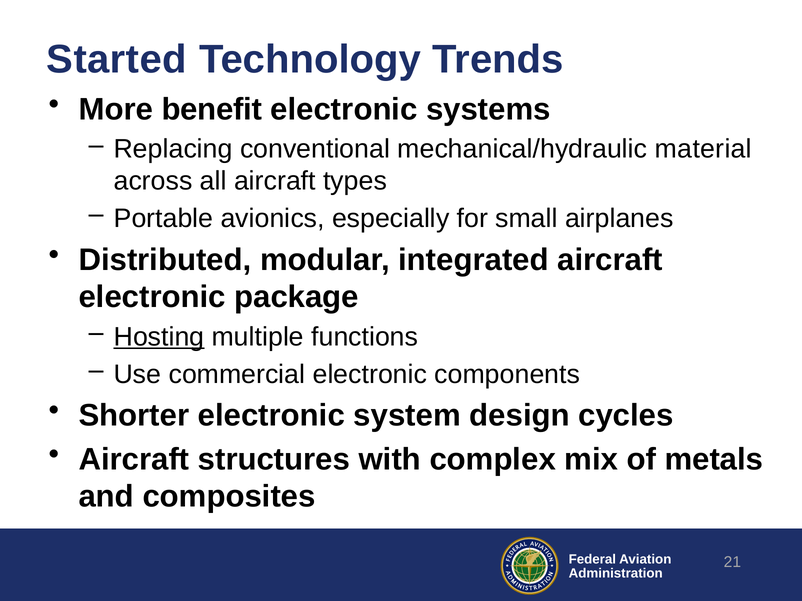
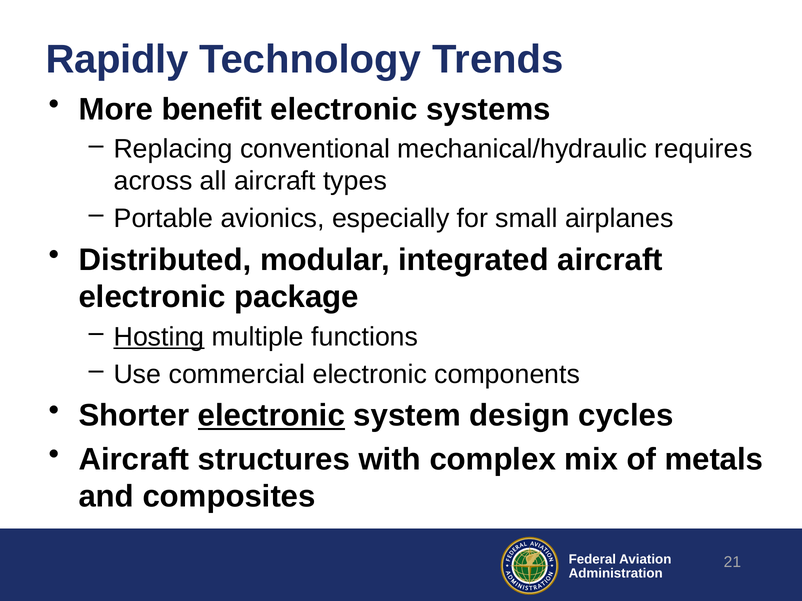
Started: Started -> Rapidly (117, 60)
material: material -> requires (703, 149)
electronic underline: none -> present (271, 416)
